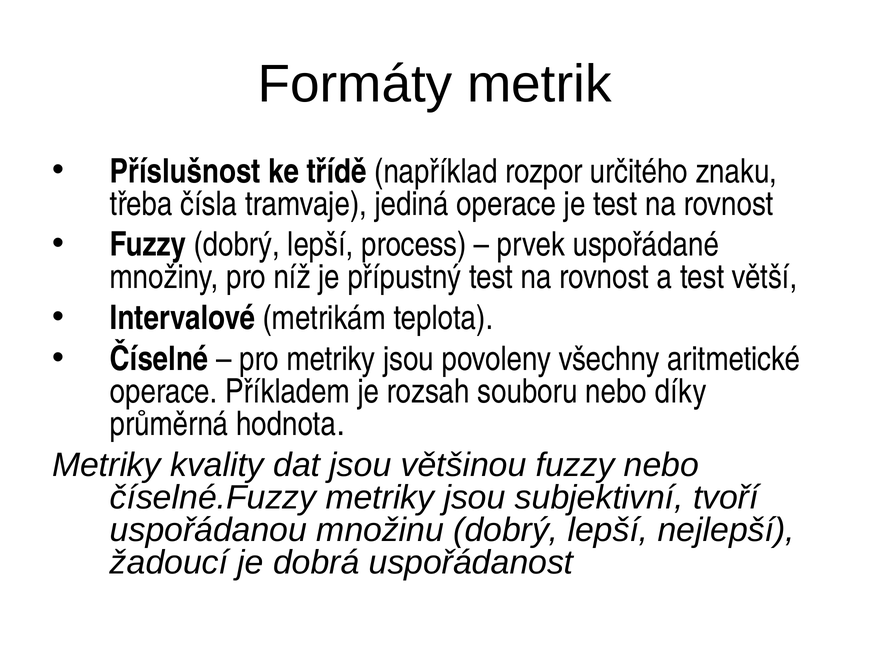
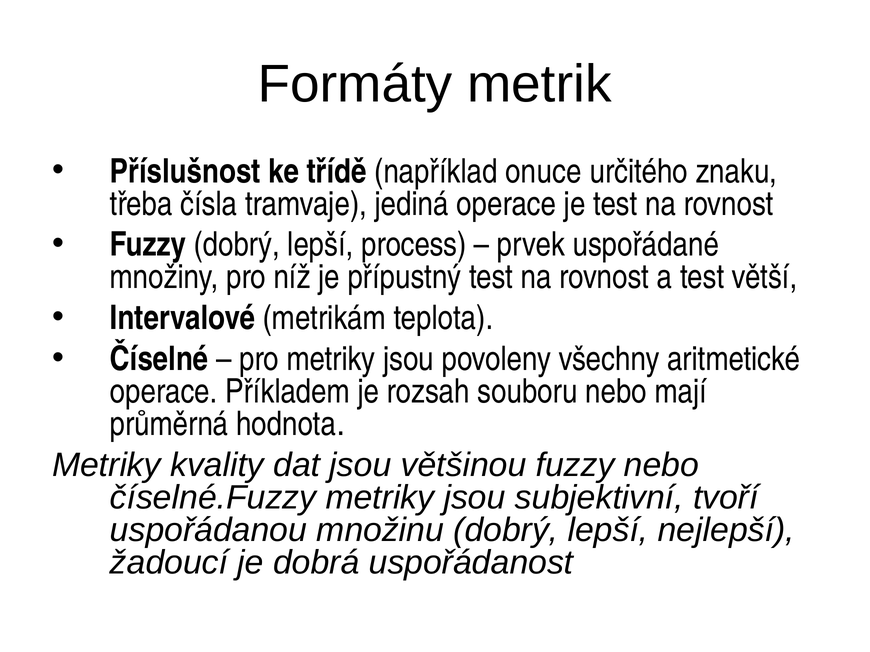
rozpor: rozpor -> onuce (544, 172)
díky: díky -> mají (681, 392)
